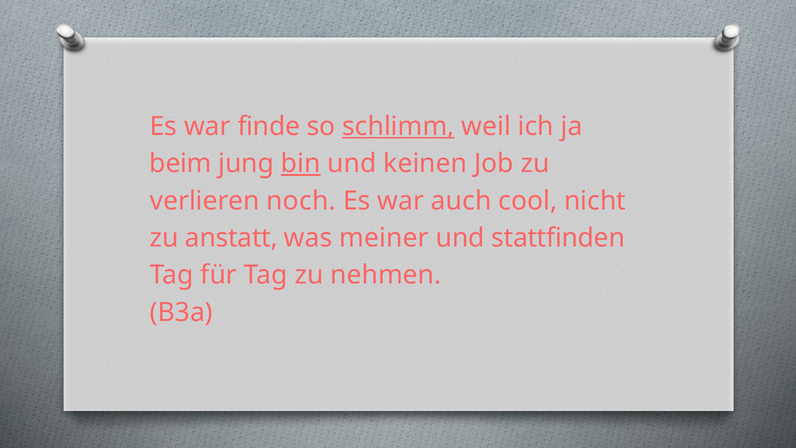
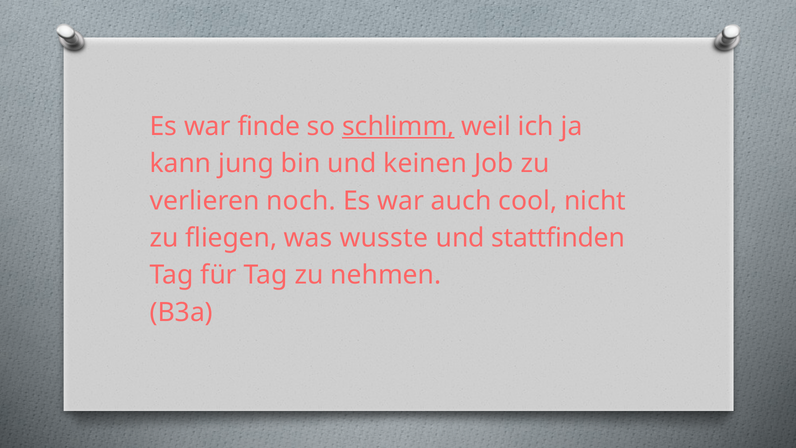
beim: beim -> kann (180, 163)
bin underline: present -> none (301, 163)
anstatt: anstatt -> fliegen (231, 238)
meiner: meiner -> wusste (384, 238)
